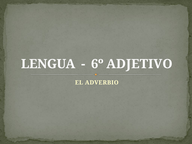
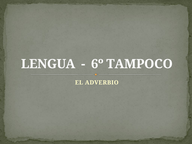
ADJETIVO: ADJETIVO -> TAMPOCO (140, 64)
